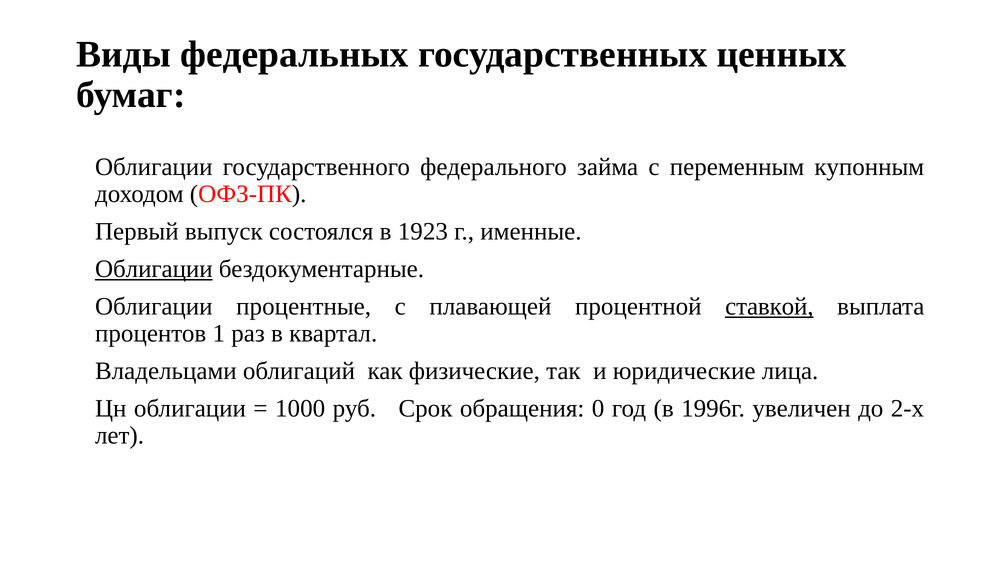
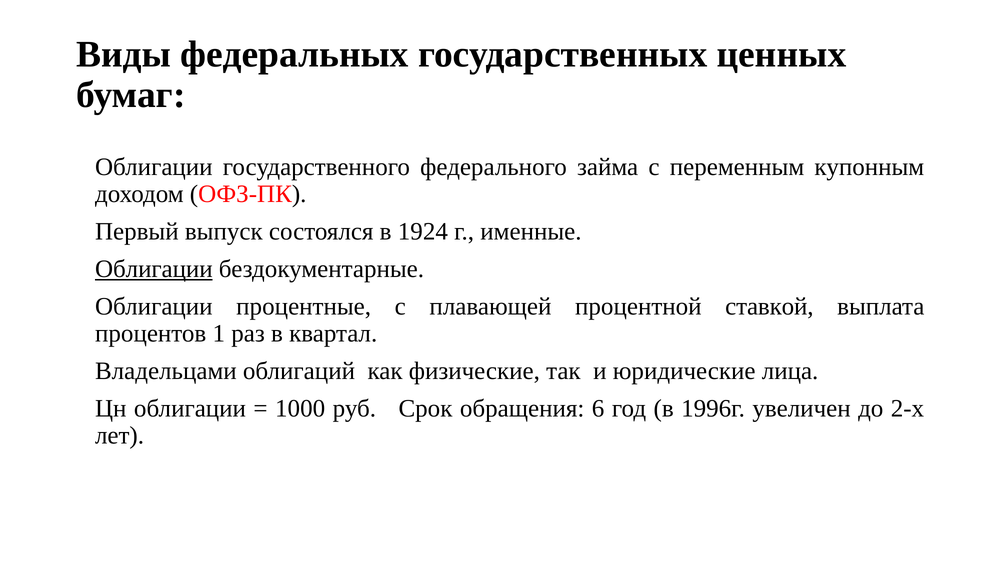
1923: 1923 -> 1924 (423, 231)
ставкой underline: present -> none (769, 306)
0: 0 -> 6 (598, 408)
